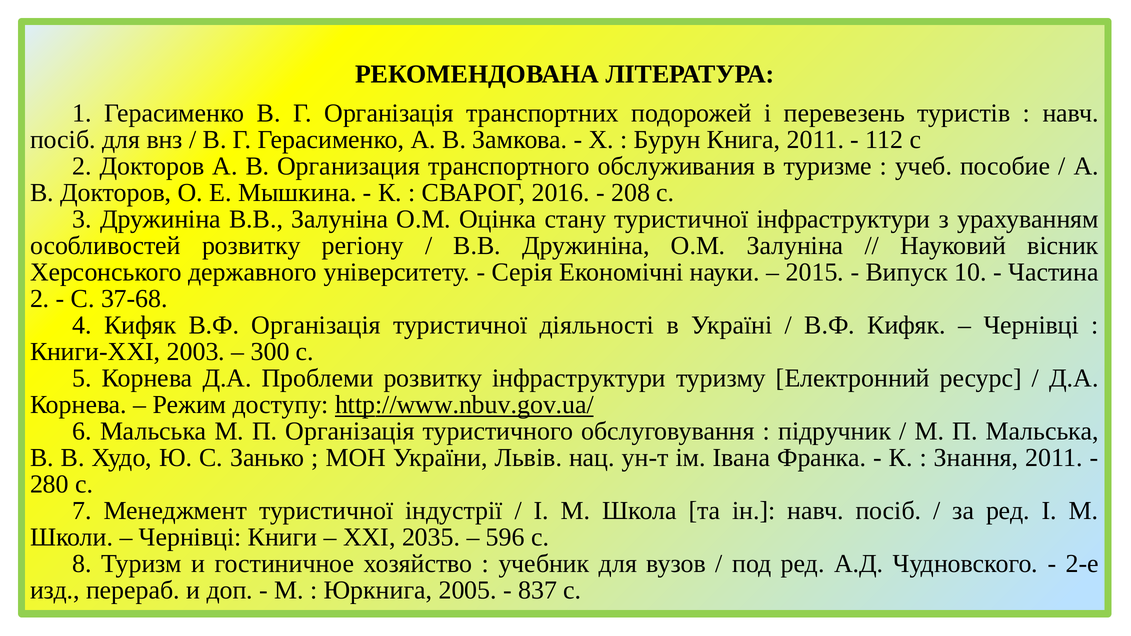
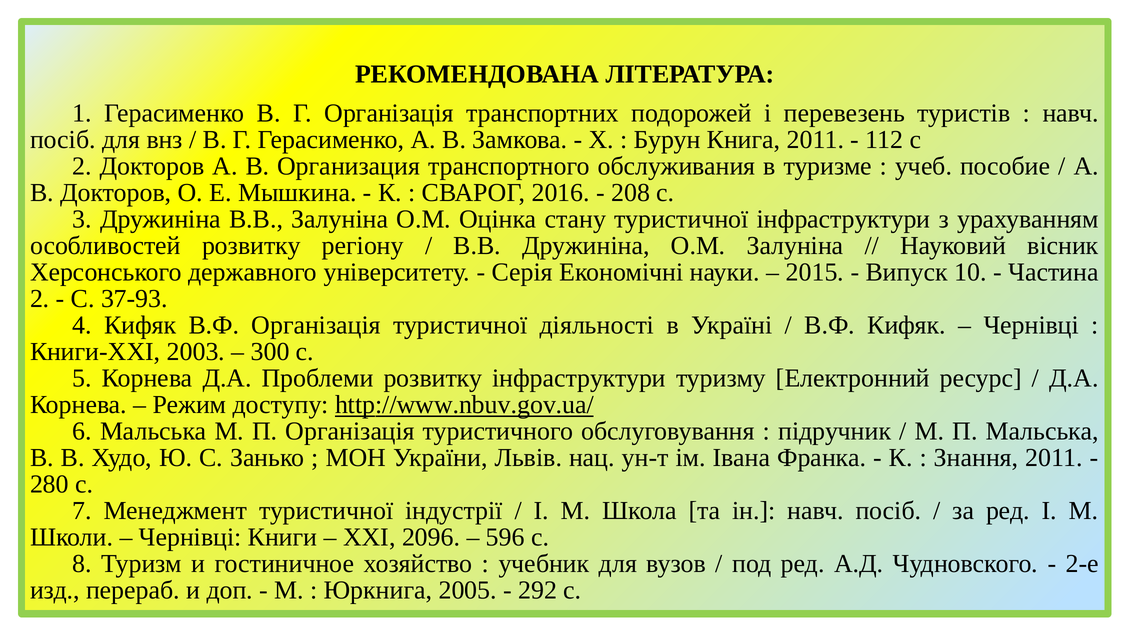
37-68: 37-68 -> 37-93 (134, 299)
2035: 2035 -> 2096 (431, 537)
837: 837 -> 292 (538, 590)
